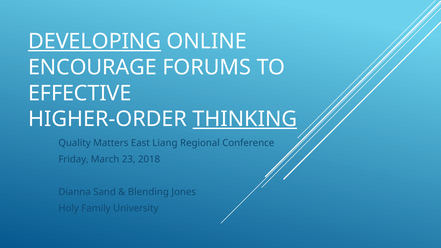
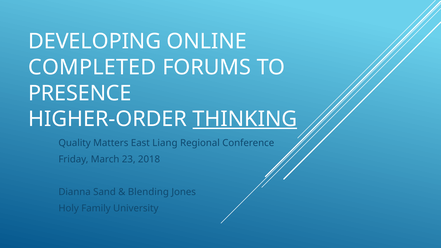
DEVELOPING underline: present -> none (95, 41)
ENCOURAGE: ENCOURAGE -> COMPLETED (92, 67)
EFFECTIVE: EFFECTIVE -> PRESENCE (80, 93)
